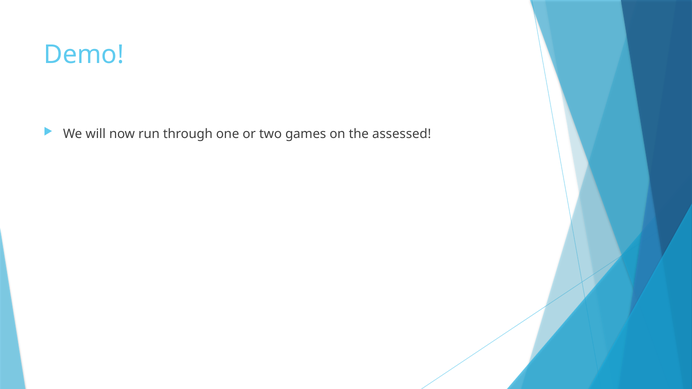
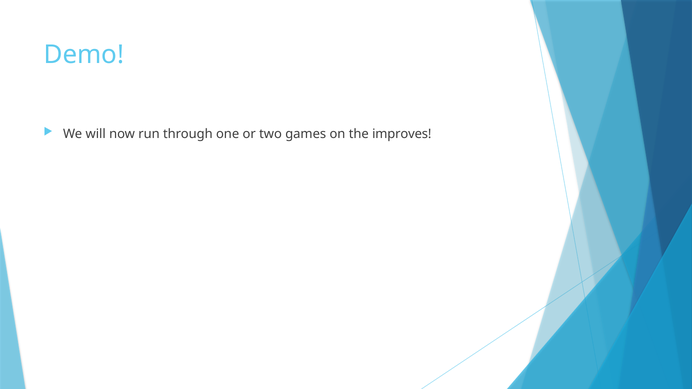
assessed: assessed -> improves (402, 134)
